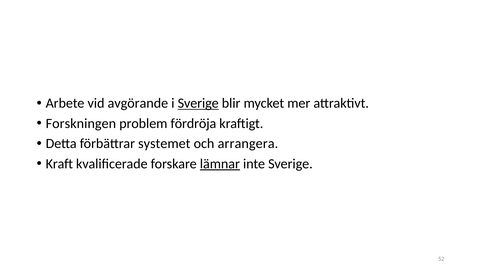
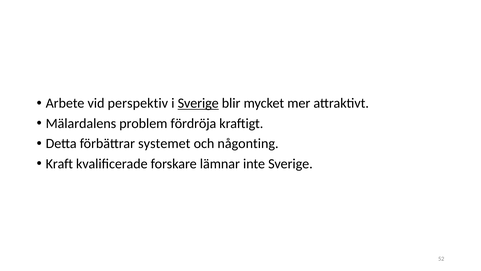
avgörande: avgörande -> perspektiv (138, 103)
Forskningen: Forskningen -> Mälardalens (81, 123)
arrangera: arrangera -> någonting (248, 143)
lämnar underline: present -> none (220, 164)
